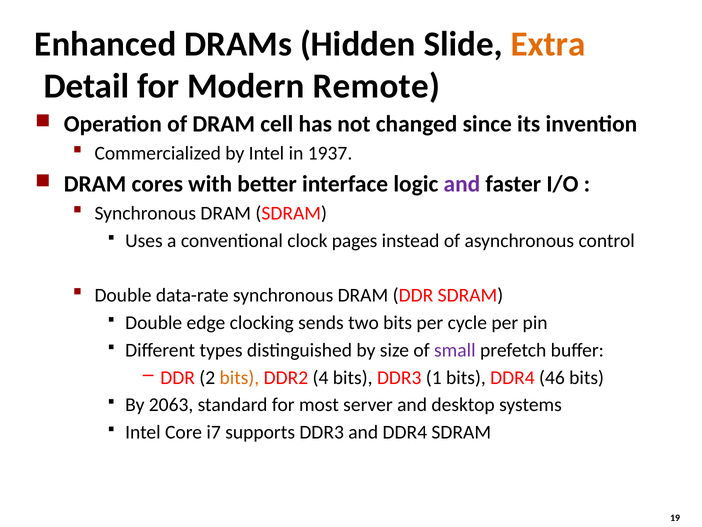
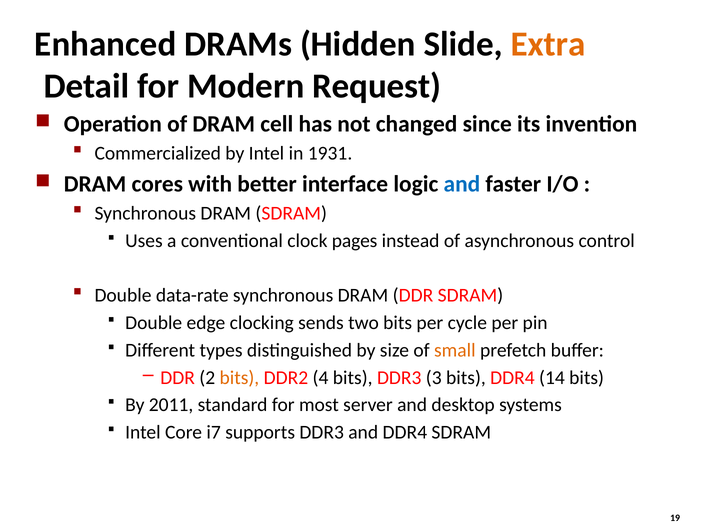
Remote: Remote -> Request (377, 86)
1937: 1937 -> 1931 (330, 153)
and colour: purple -> blue (462, 184)
small colour: purple -> orange (455, 350)
1: 1 -> 3 (434, 377)
46: 46 -> 14 (552, 377)
2063: 2063 -> 2011 (171, 405)
